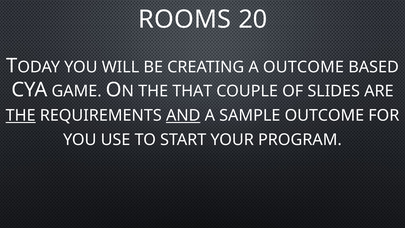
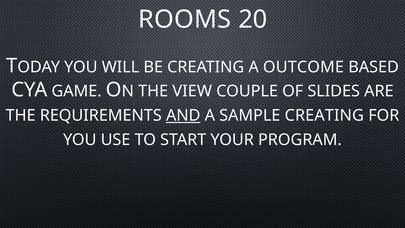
THAT: THAT -> VIEW (192, 91)
THE underline: present -> none (21, 116)
SAMPLE OUTCOME: OUTCOME -> CREATING (324, 116)
